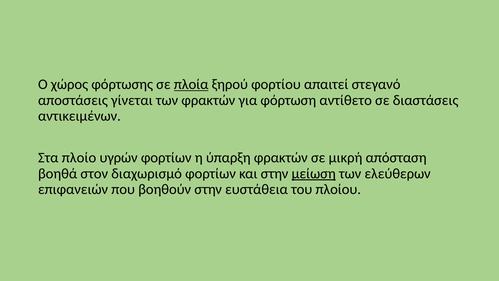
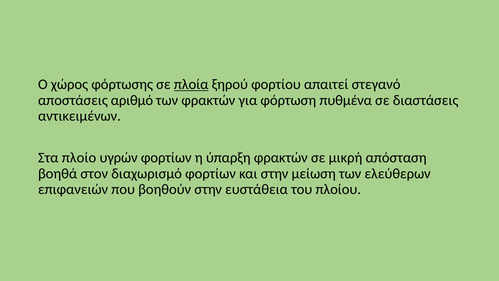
γίνεται: γίνεται -> αριθμό (132, 100)
αντίθετο: αντίθετο -> πυθμένα (346, 100)
μείωση underline: present -> none (314, 173)
